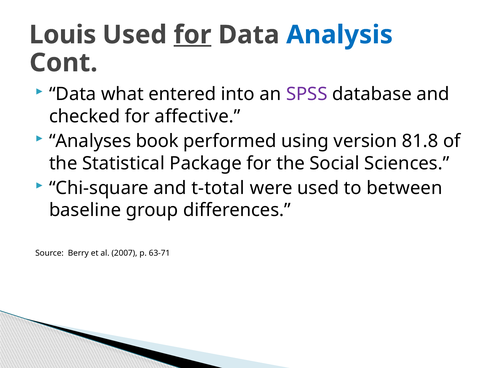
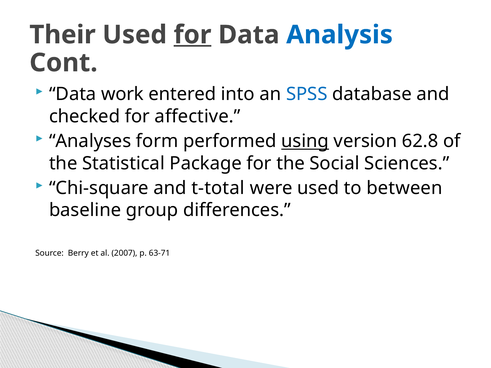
Louis: Louis -> Their (63, 35)
what: what -> work (122, 94)
SPSS colour: purple -> blue (307, 94)
book: book -> form (157, 141)
using underline: none -> present (305, 141)
81.8: 81.8 -> 62.8 (420, 141)
